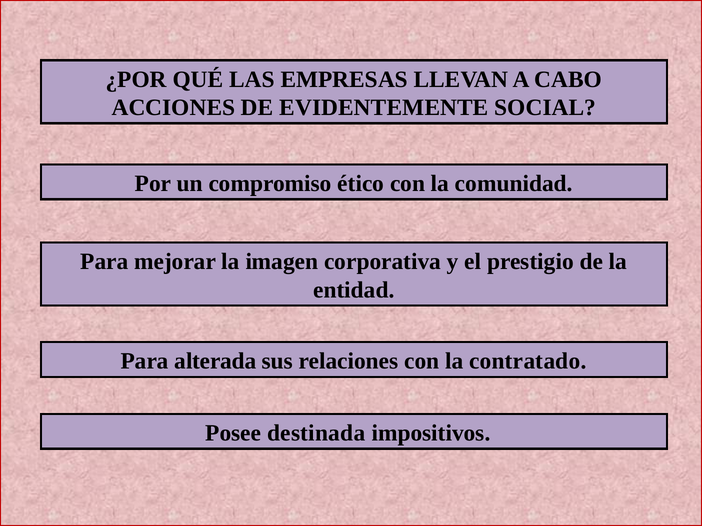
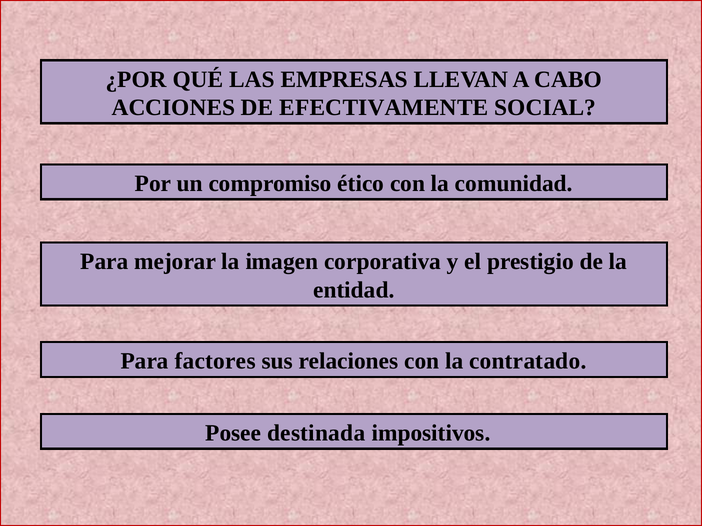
EVIDENTEMENTE: EVIDENTEMENTE -> EFECTIVAMENTE (384, 108)
alterada: alterada -> factores (215, 362)
